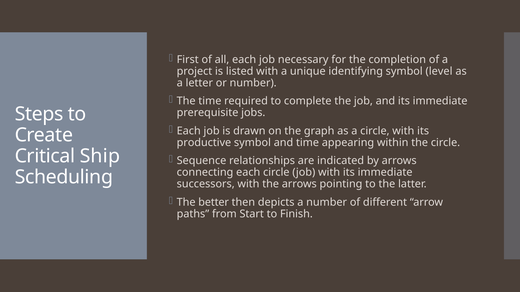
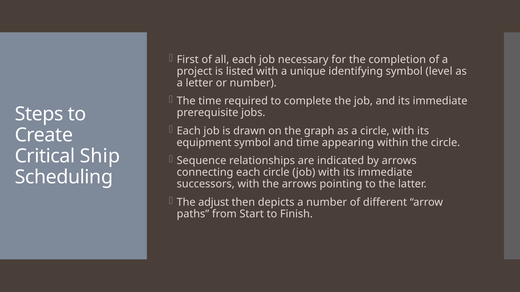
productive: productive -> equipment (204, 143)
better: better -> adjust (214, 203)
